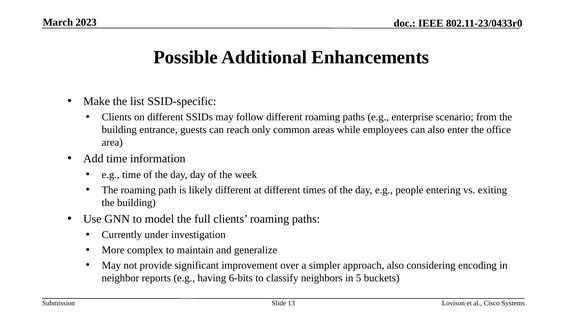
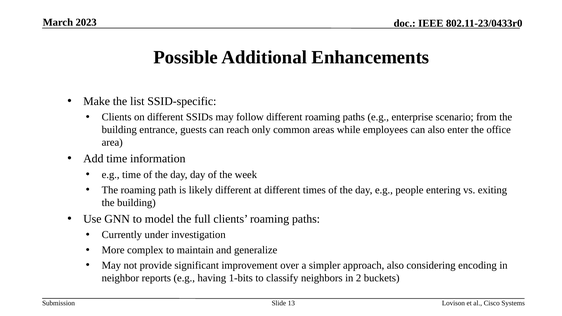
6-bits: 6-bits -> 1-bits (241, 278)
5: 5 -> 2 (359, 278)
